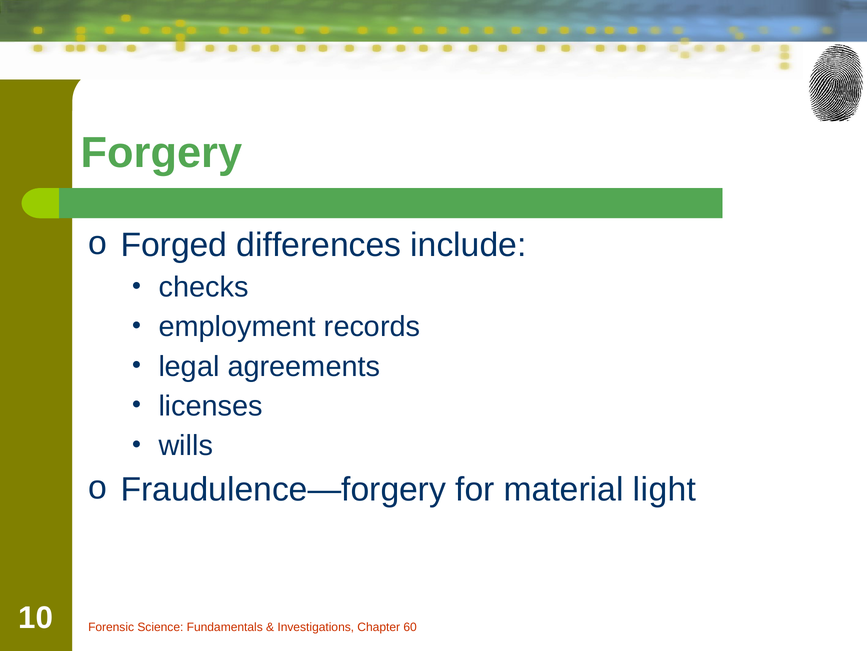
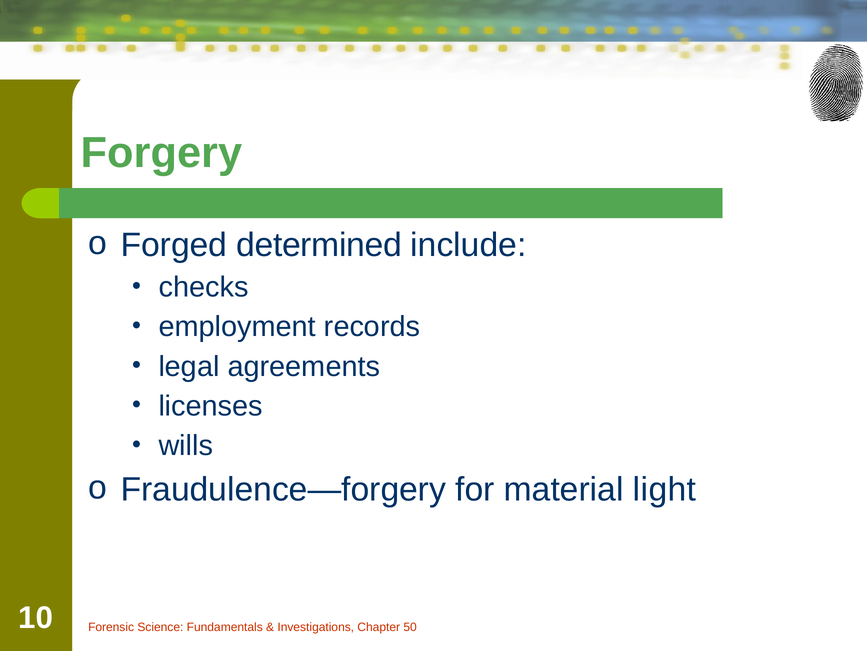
differences: differences -> determined (319, 245)
60: 60 -> 50 (410, 627)
